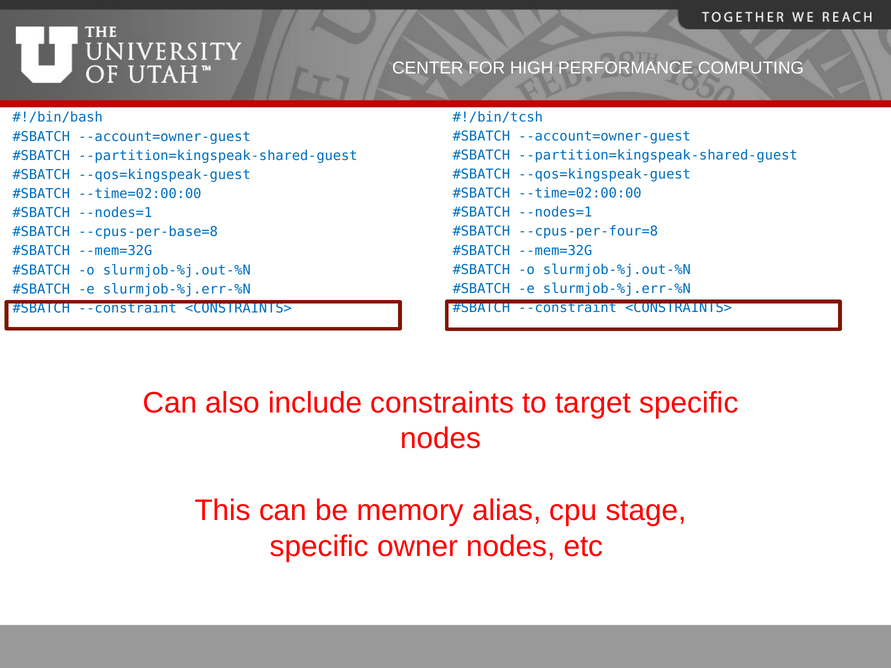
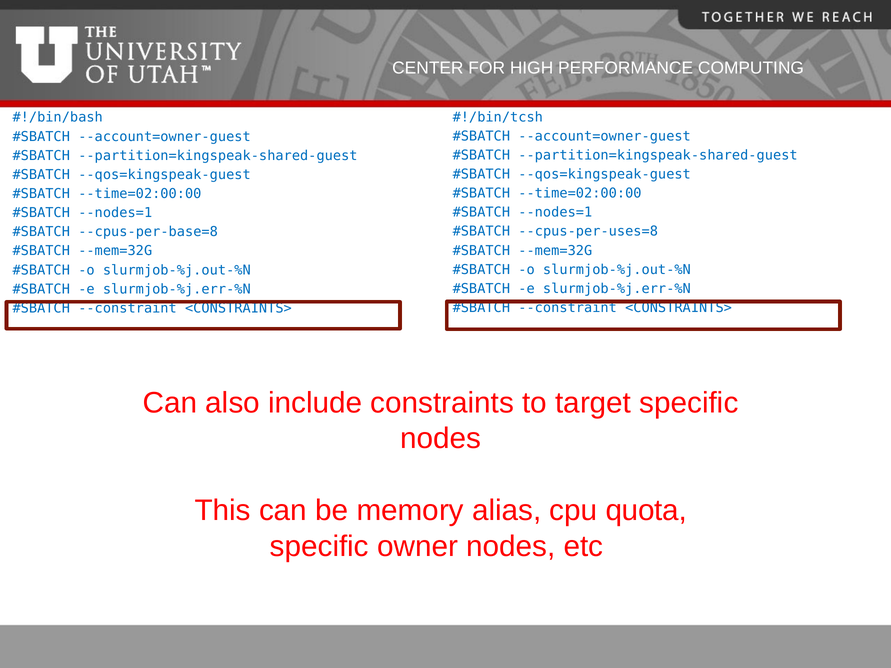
--cpus-per-four=8: --cpus-per-four=8 -> --cpus-per-uses=8 (588, 232)
stage: stage -> quota (646, 511)
